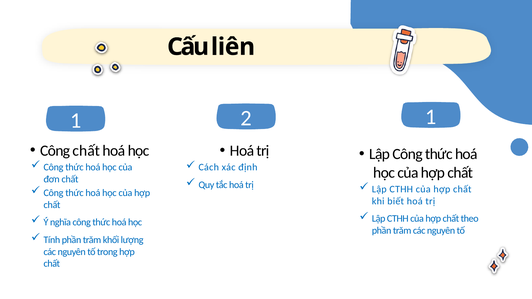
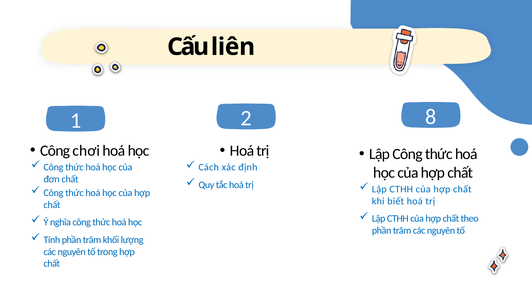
2 1: 1 -> 8 (431, 117)
Công chất: chất -> chơi (86, 151)
